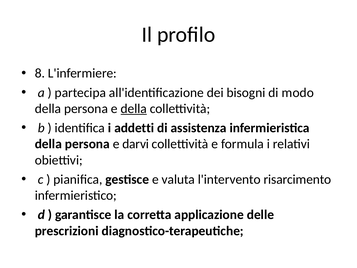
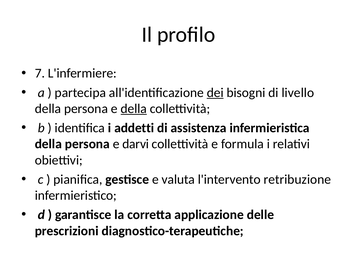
8: 8 -> 7 (40, 73)
dei underline: none -> present (215, 92)
modo: modo -> livello (298, 92)
risarcimento: risarcimento -> retribuzione (297, 179)
